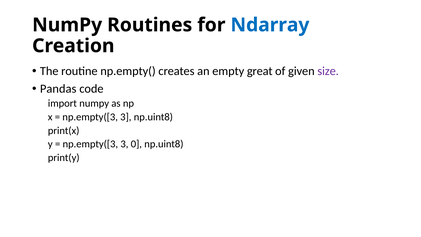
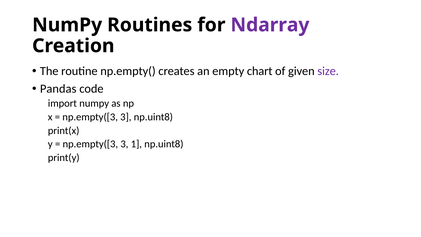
Ndarray colour: blue -> purple (270, 25)
great: great -> chart (260, 71)
0: 0 -> 1 (136, 144)
